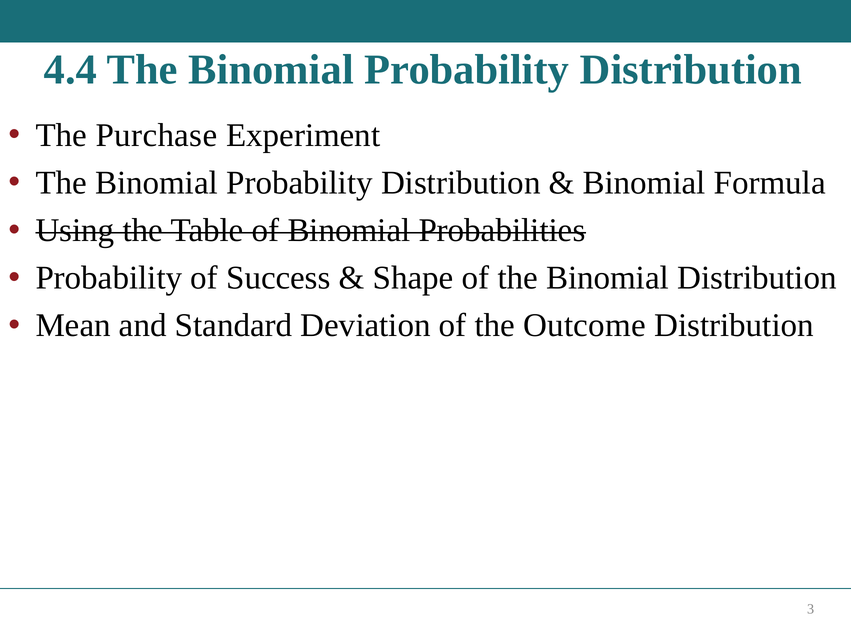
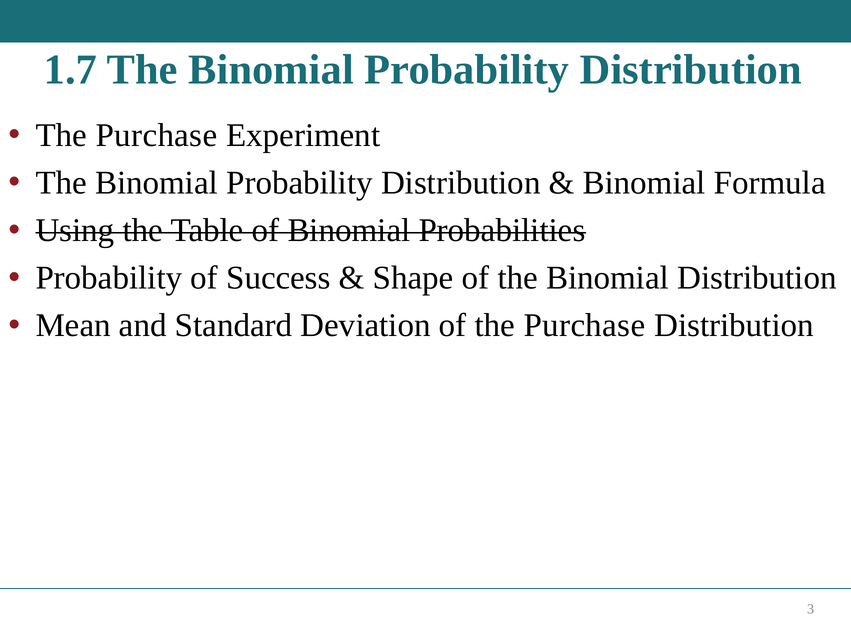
4.4: 4.4 -> 1.7 (71, 70)
of the Outcome: Outcome -> Purchase (584, 326)
